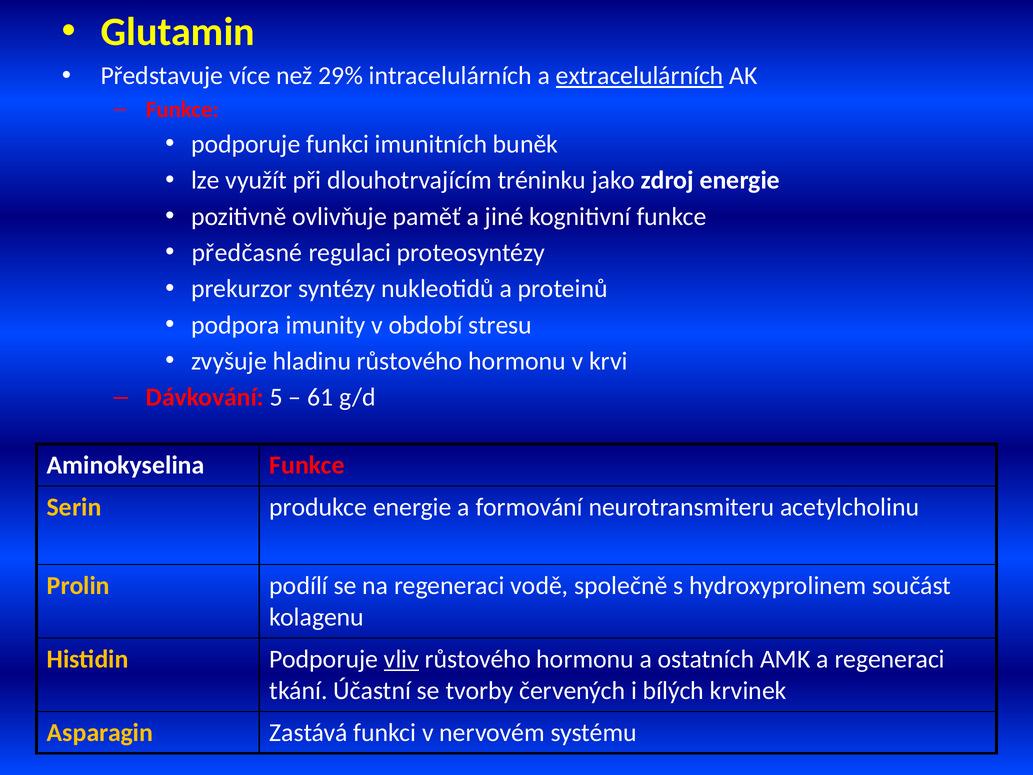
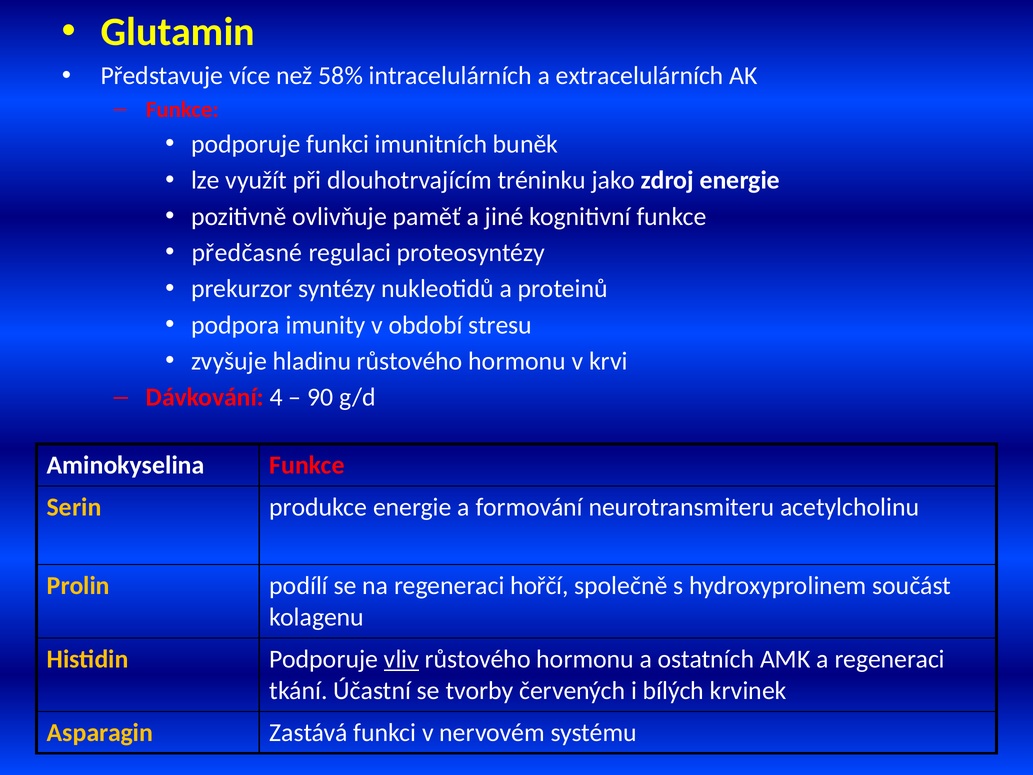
29%: 29% -> 58% (341, 76)
extracelulárních underline: present -> none (640, 76)
5: 5 -> 4 (276, 397)
61: 61 -> 90 (320, 397)
vodě: vodě -> hořčí (539, 586)
